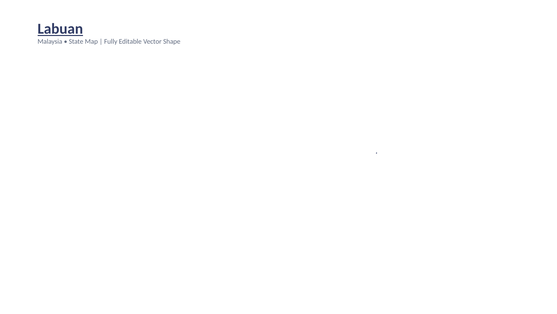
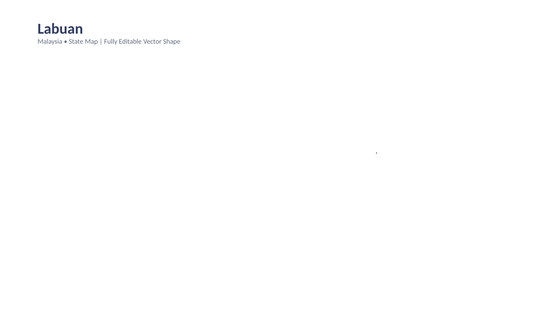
Labuan underline: present -> none (60, 29)
